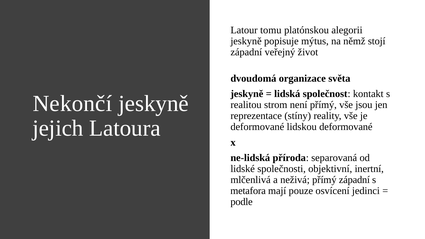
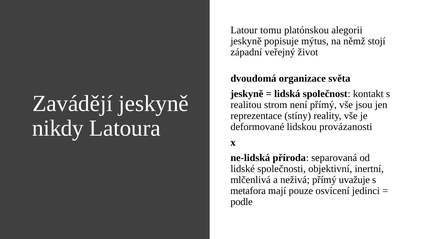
Nekončí: Nekončí -> Zavádějí (73, 103)
jejich: jejich -> nikdy (58, 128)
lidskou deformované: deformované -> provázanosti (346, 127)
přímý západní: západní -> uvažuje (354, 180)
